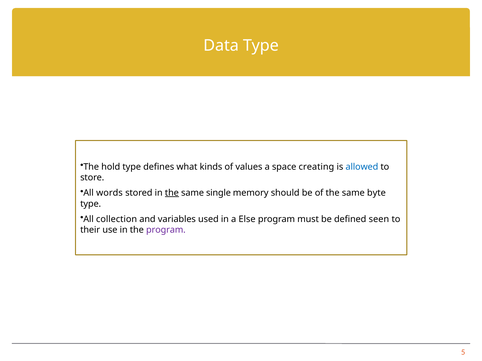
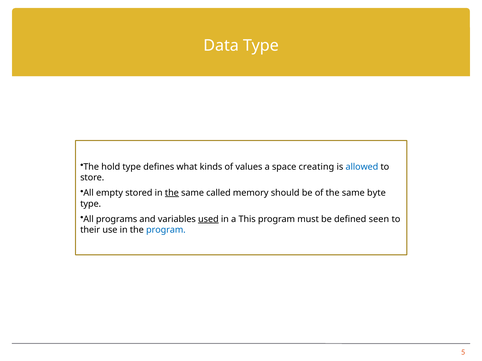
words: words -> empty (109, 193)
single: single -> called (218, 193)
collection: collection -> programs (117, 219)
used underline: none -> present (208, 219)
Else: Else -> This (247, 219)
program colour: purple -> blue (166, 230)
